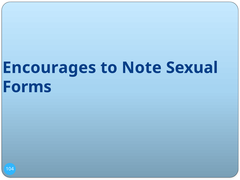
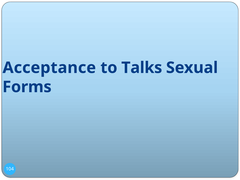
Encourages: Encourages -> Acceptance (49, 68)
Note: Note -> Talks (142, 68)
